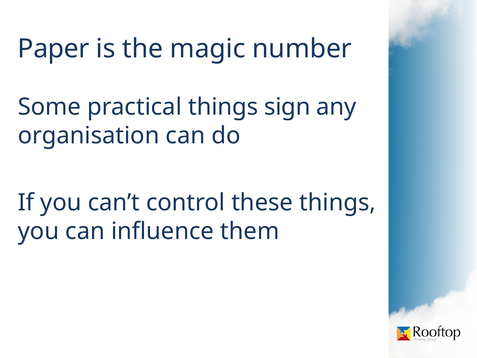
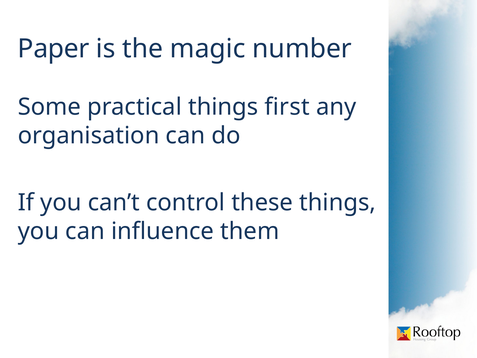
sign: sign -> first (287, 107)
